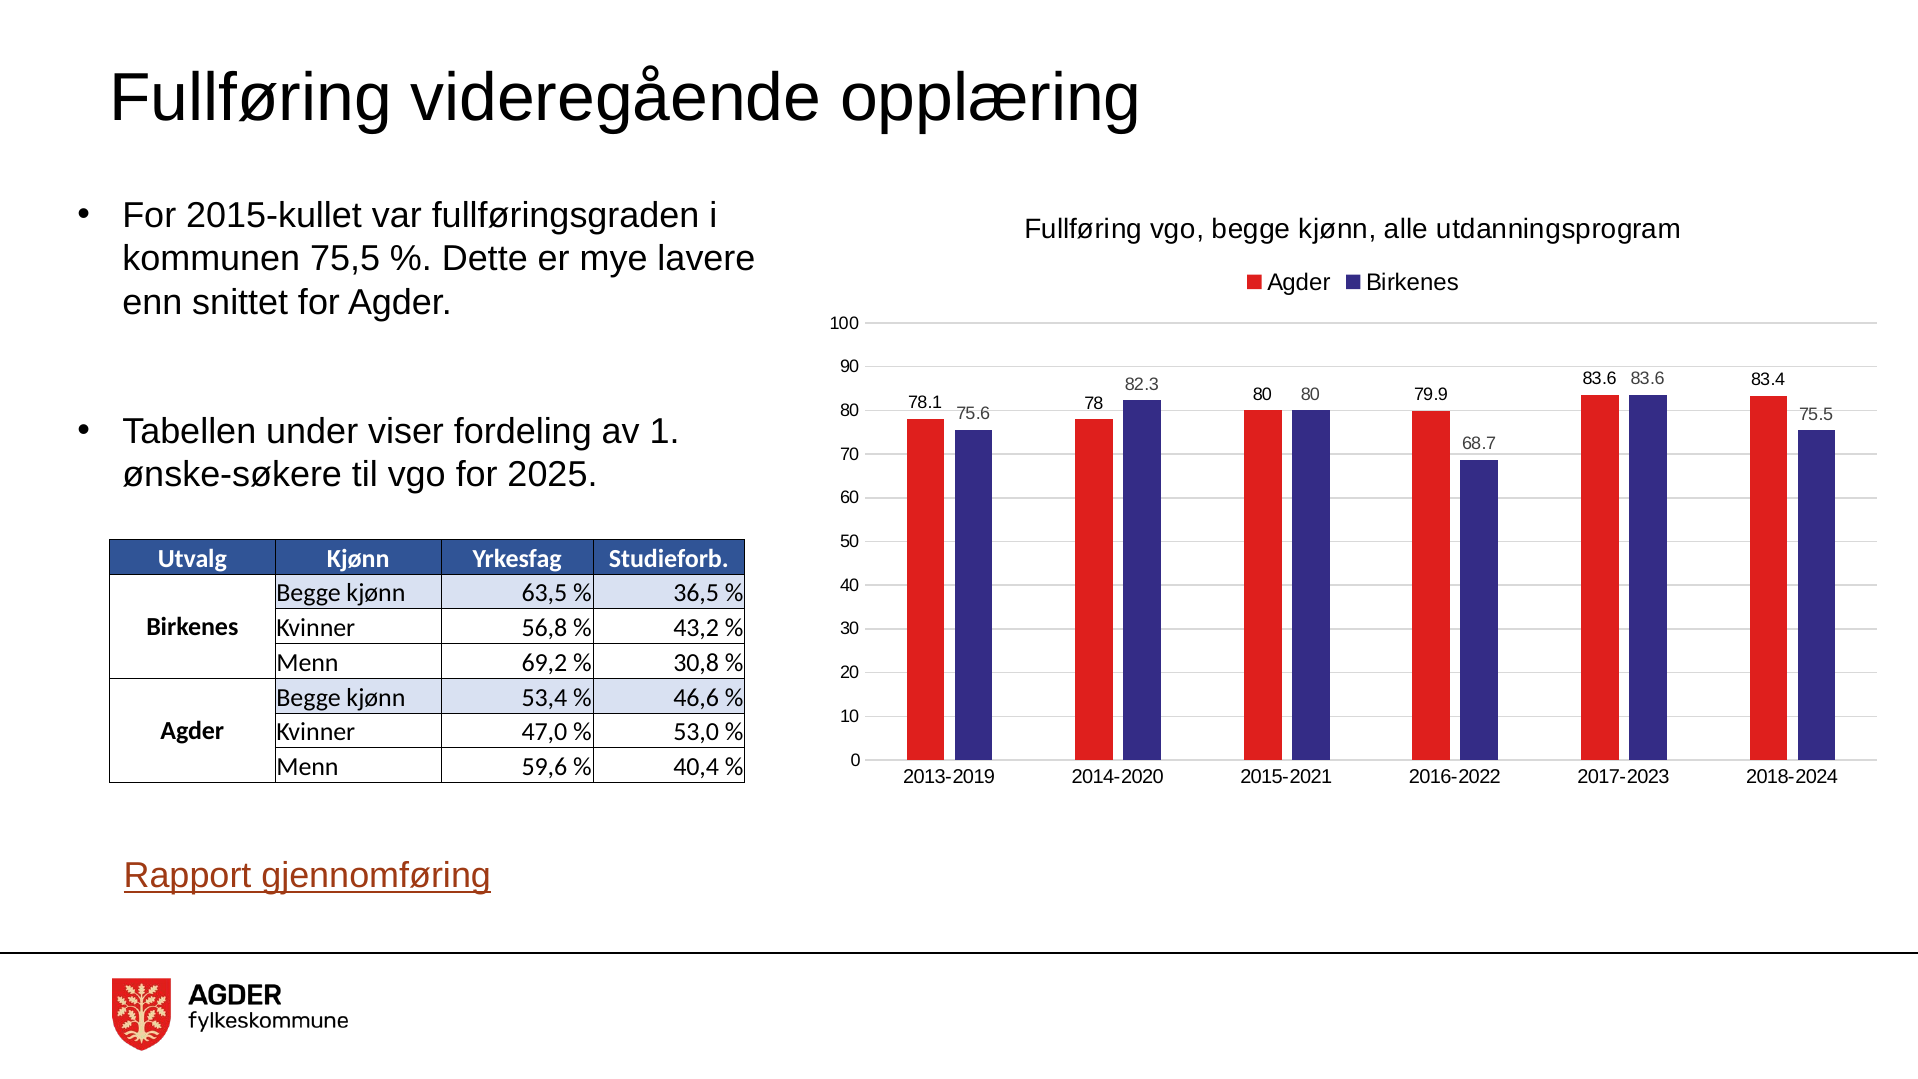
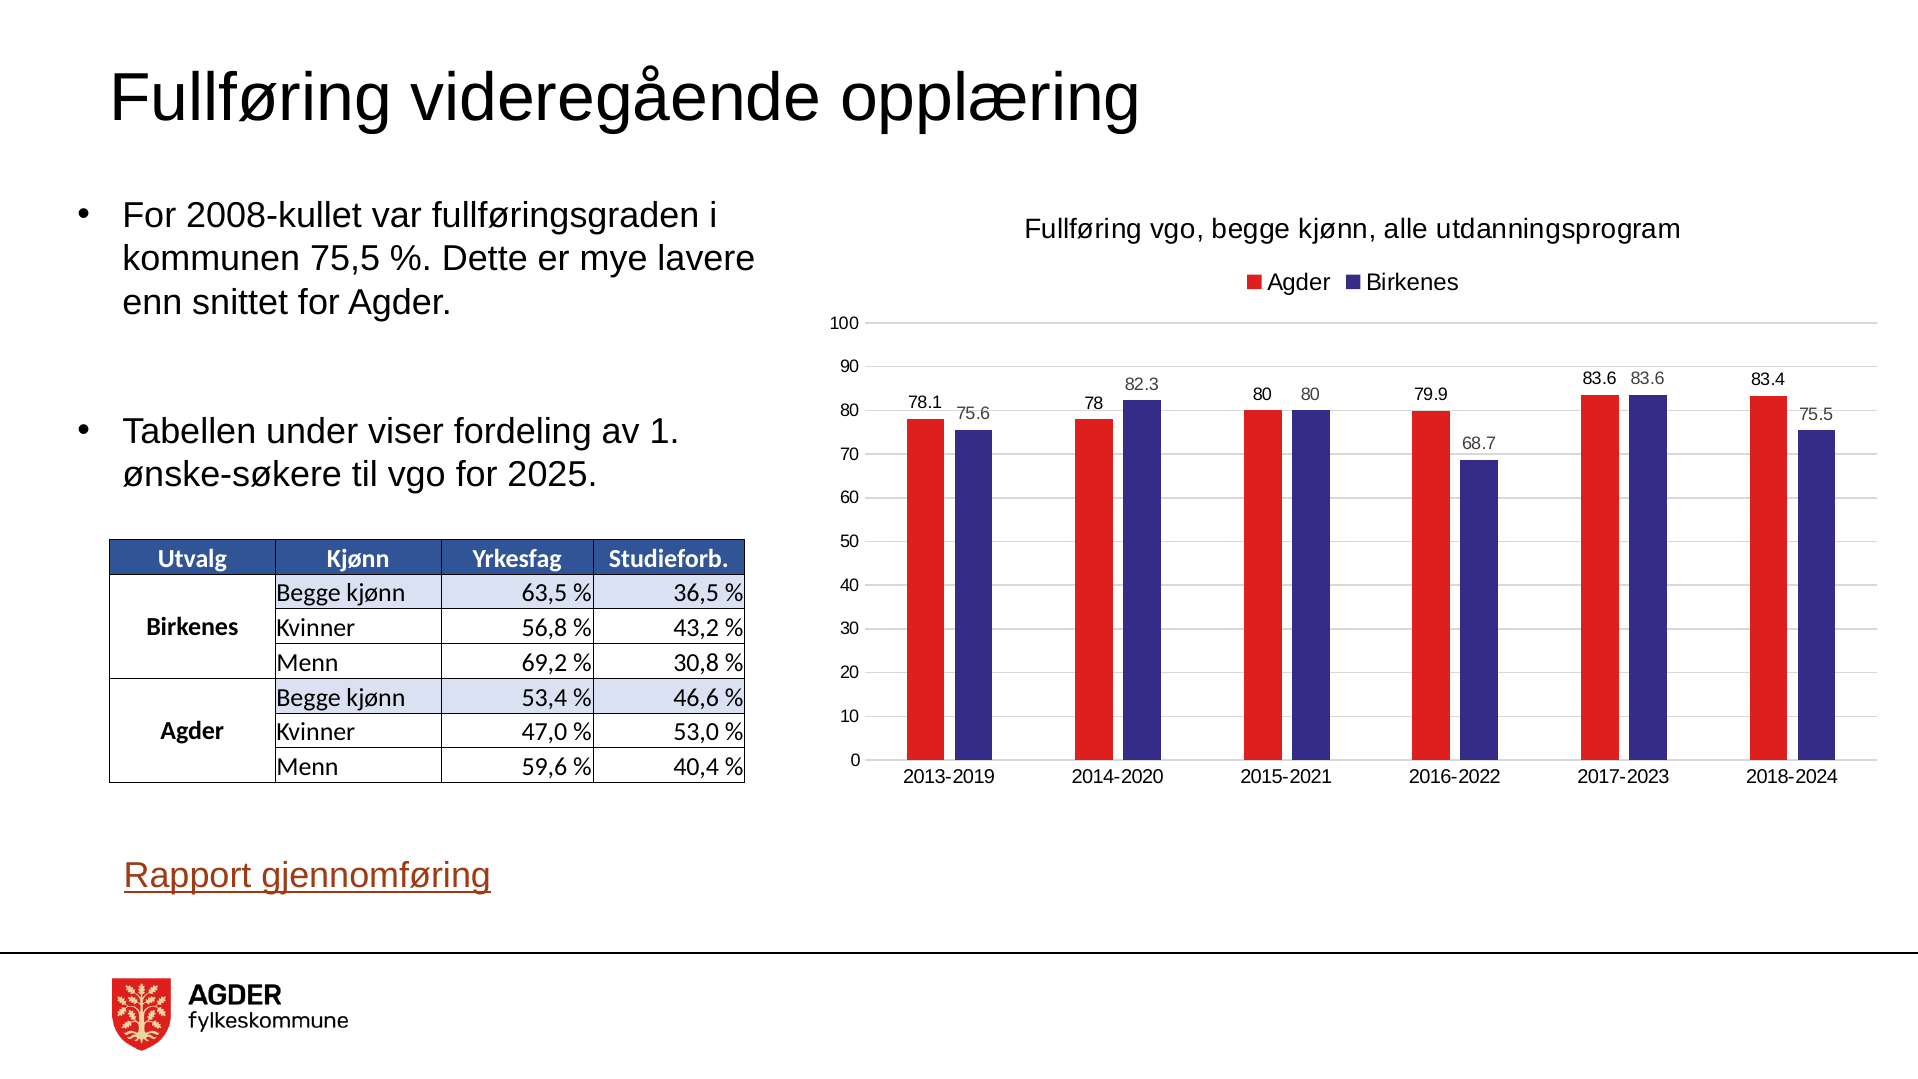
2015-kullet: 2015-kullet -> 2008-kullet (274, 216)
